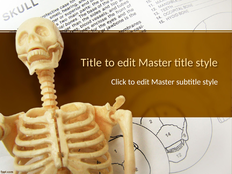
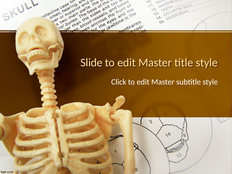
Title: Title -> Slide (91, 63)
